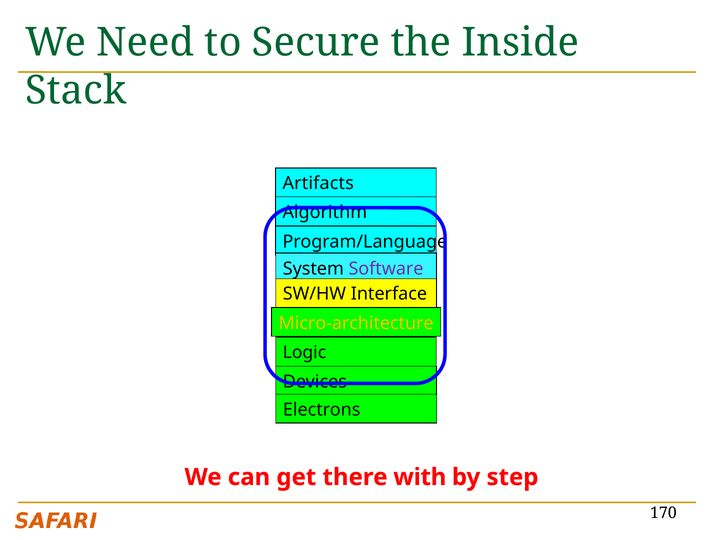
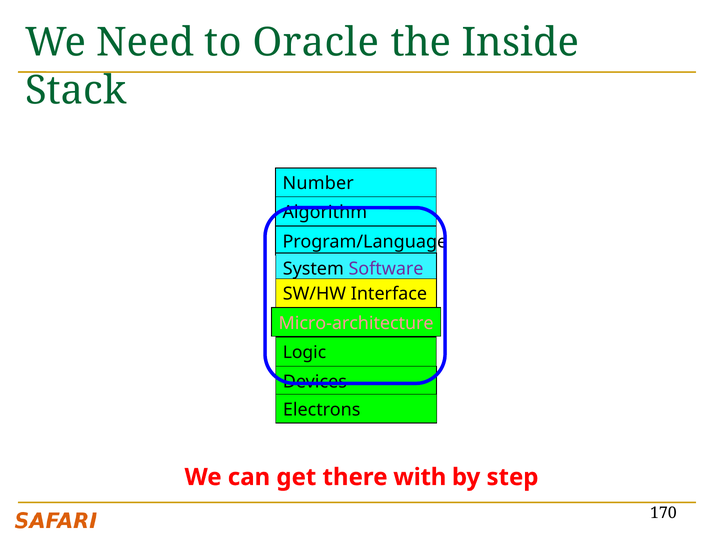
Secure: Secure -> Oracle (316, 42)
Artifacts: Artifacts -> Number (318, 184)
Micro-architecture colour: yellow -> pink (356, 323)
